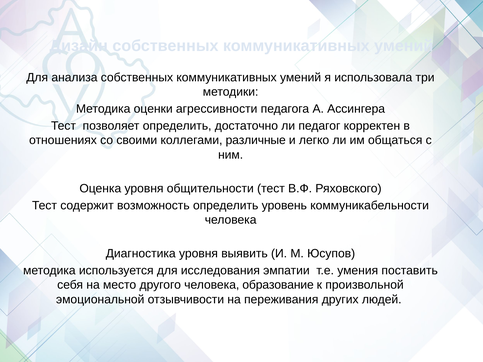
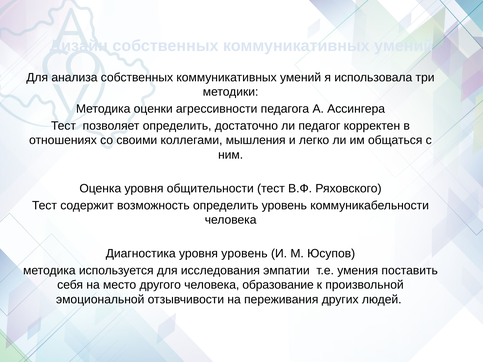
различные: различные -> мышления (256, 140)
уровня выявить: выявить -> уровень (244, 254)
